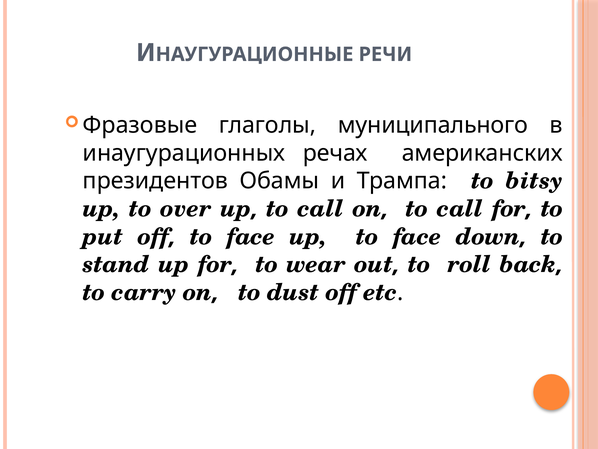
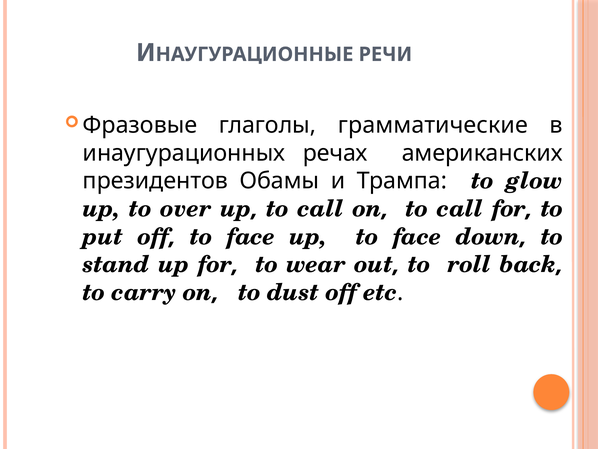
муниципального: муниципального -> грамматические (433, 125)
bitsy: bitsy -> glow (534, 181)
